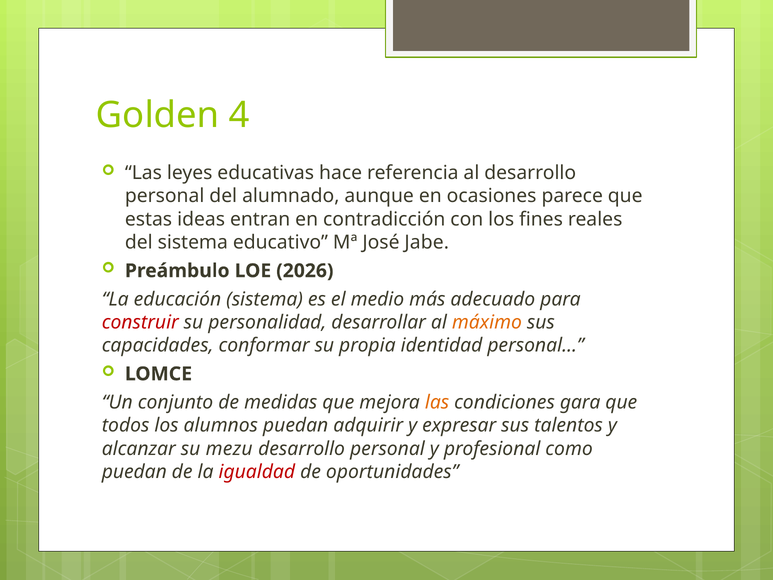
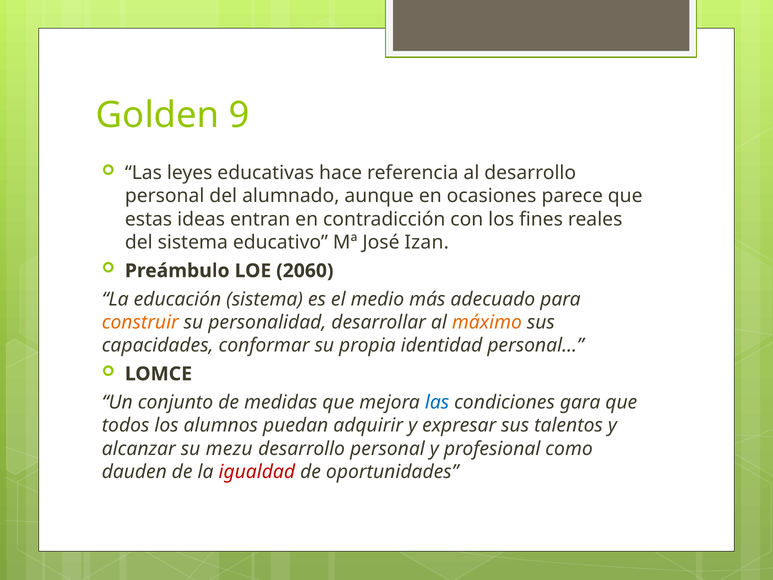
4: 4 -> 9 (239, 115)
Jabe: Jabe -> Izan (427, 242)
2026: 2026 -> 2060 (305, 271)
construir colour: red -> orange (140, 322)
las colour: orange -> blue (437, 402)
puedan: puedan -> dauden (134, 472)
